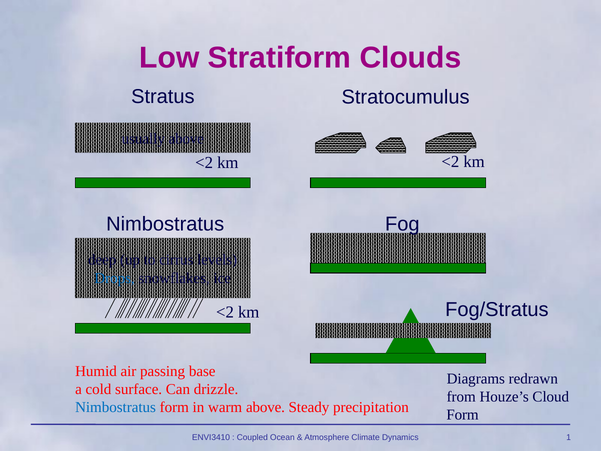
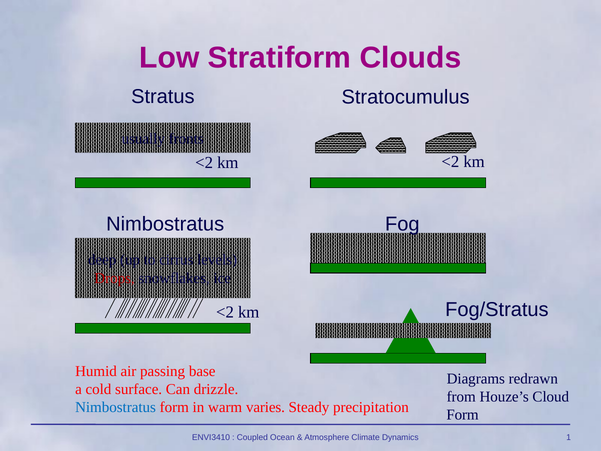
usually above: above -> fronts (186, 139)
Drops colour: blue -> red (115, 278)
warm above: above -> varies (265, 407)
